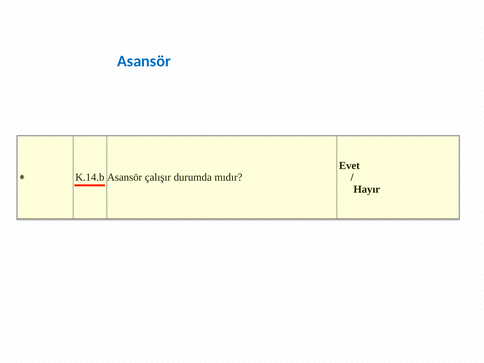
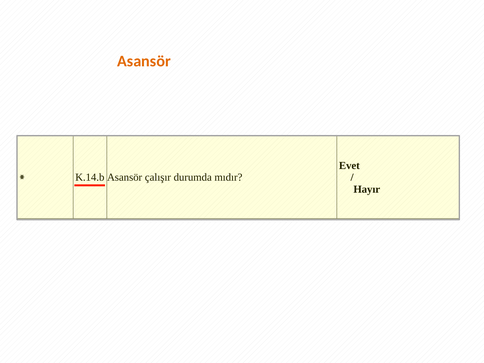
Asansör colour: blue -> orange (144, 61)
